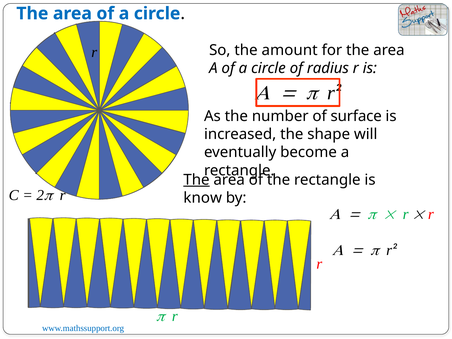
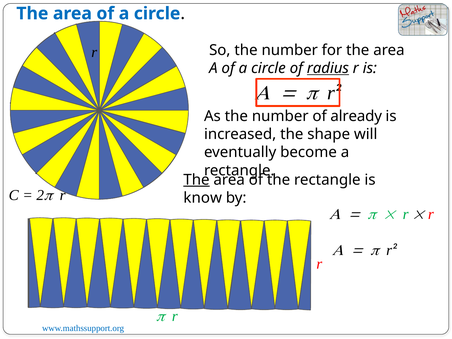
So the amount: amount -> number (290, 50)
radius underline: none -> present (328, 68)
surface: surface -> already (356, 116)
